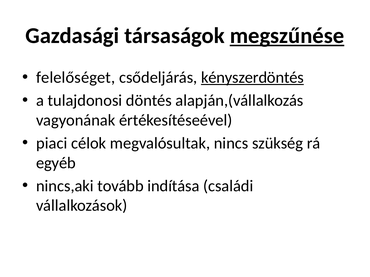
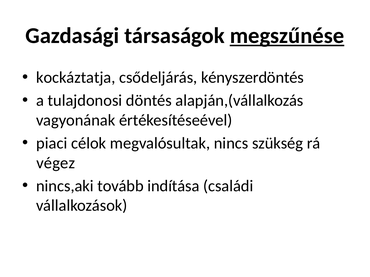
felelőséget: felelőséget -> kockáztatja (76, 78)
kényszerdöntés underline: present -> none (252, 78)
egyéb: egyéb -> végez (56, 163)
